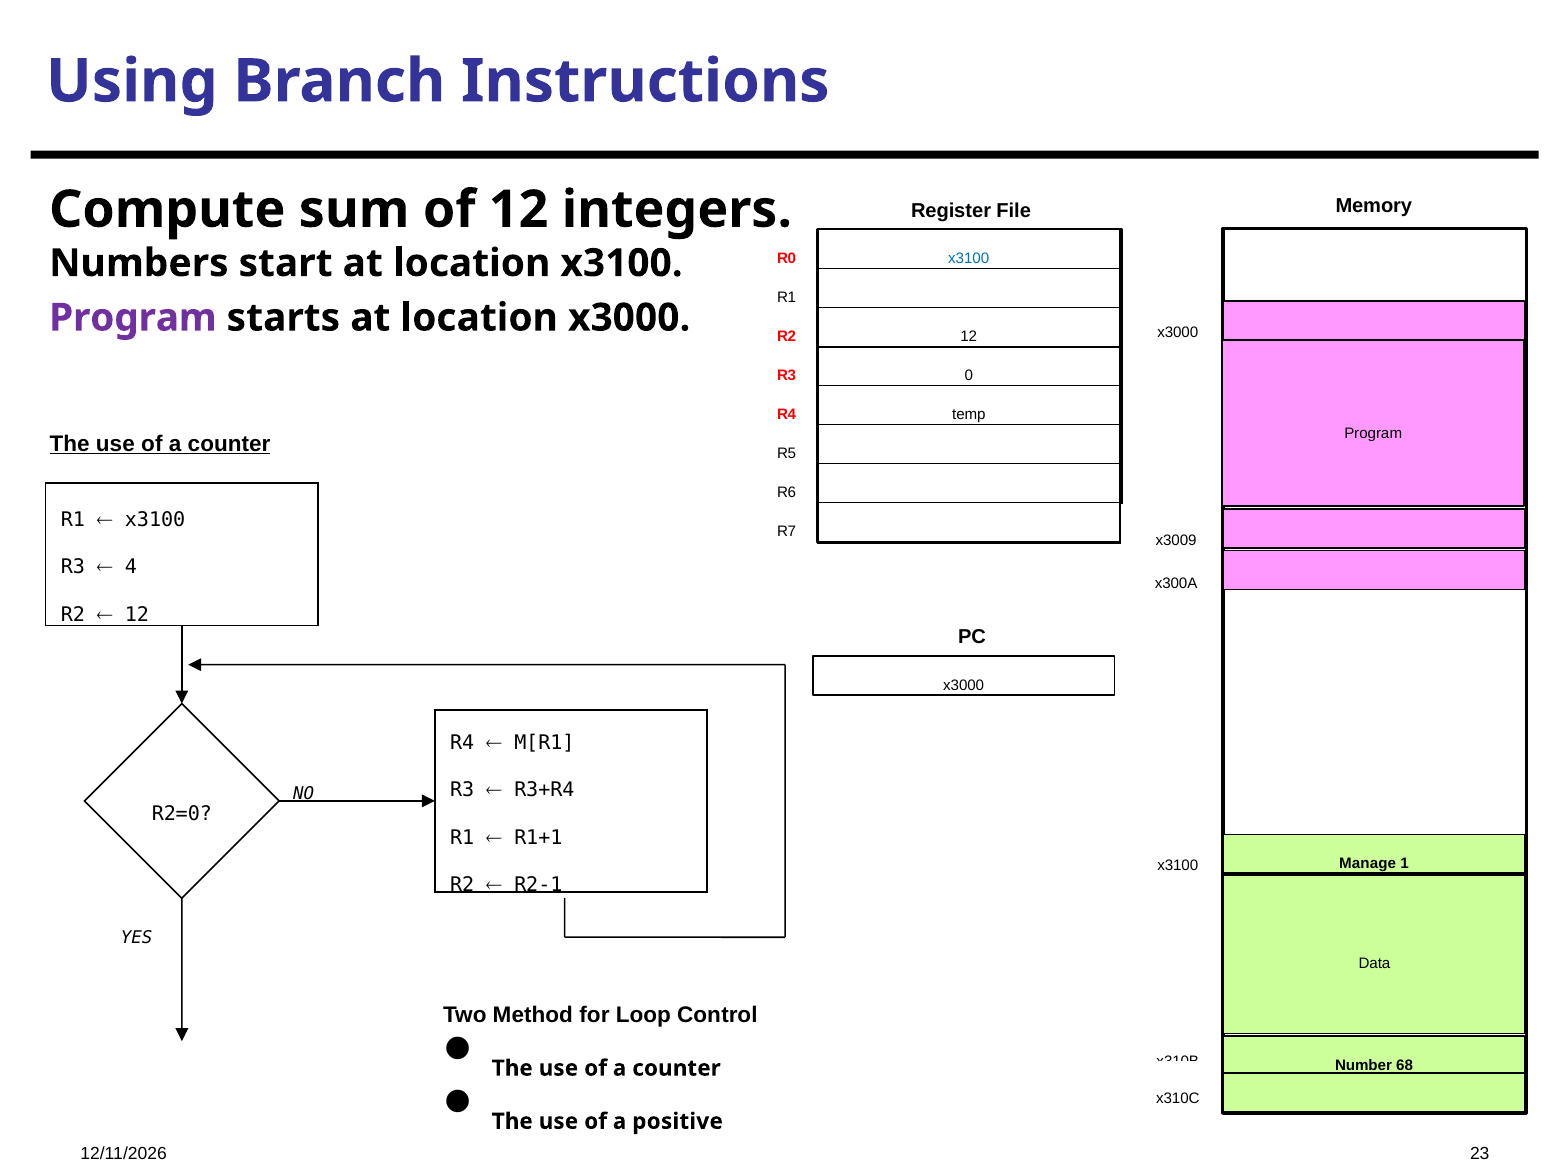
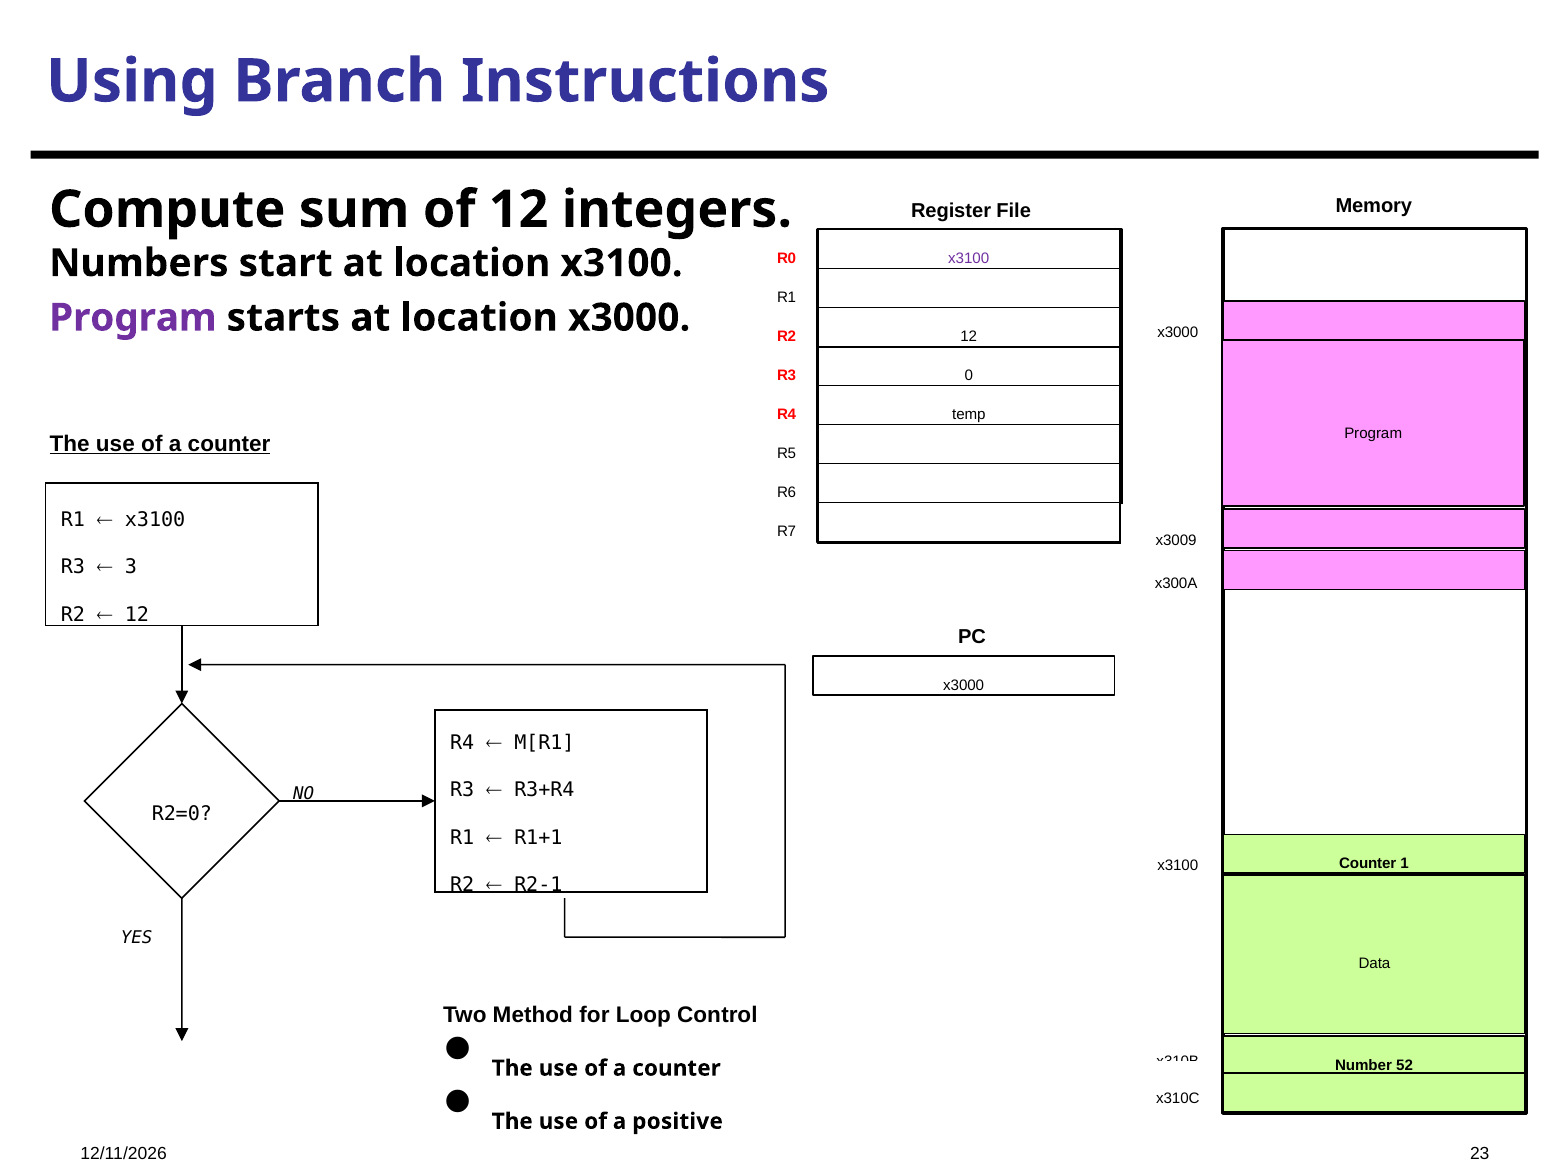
x3100 colour: blue -> purple (969, 259)
4: 4 -> 3 (131, 567)
Manage: Manage -> Counter (1368, 863)
68: 68 -> 52 (1405, 1065)
